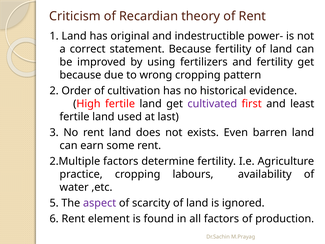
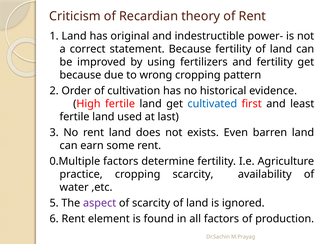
cultivated colour: purple -> blue (212, 104)
2.Multiple: 2.Multiple -> 0.Multiple (75, 161)
cropping labours: labours -> scarcity (193, 174)
